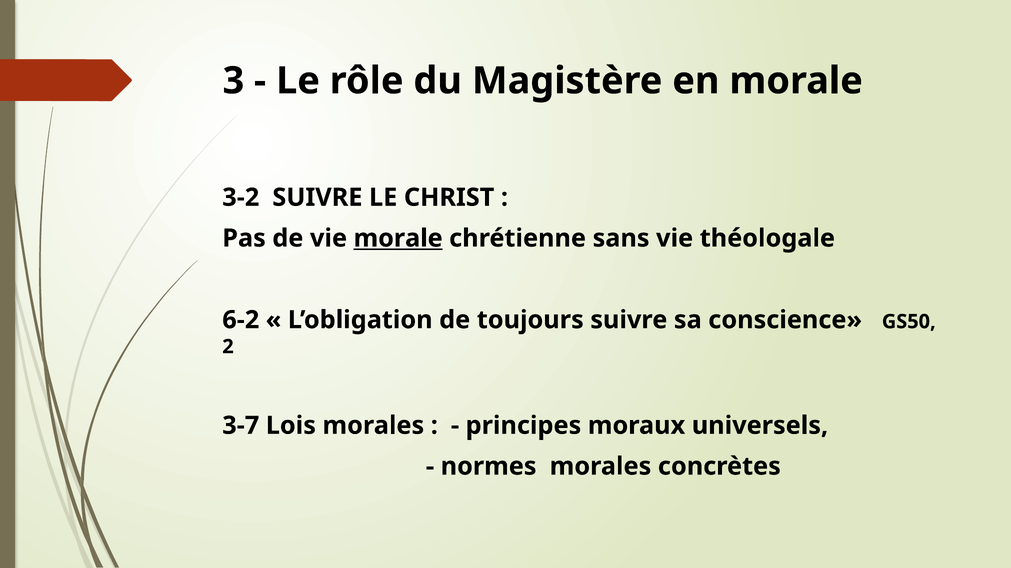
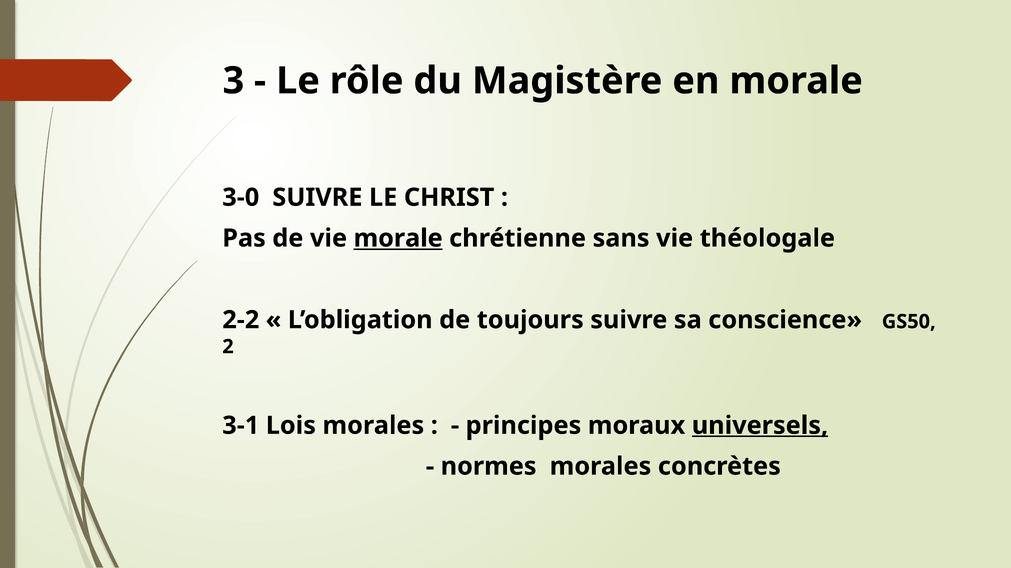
3-2: 3-2 -> 3-0 (241, 198)
6-2: 6-2 -> 2-2 (241, 320)
3-7: 3-7 -> 3-1 (241, 426)
universels underline: none -> present (760, 426)
